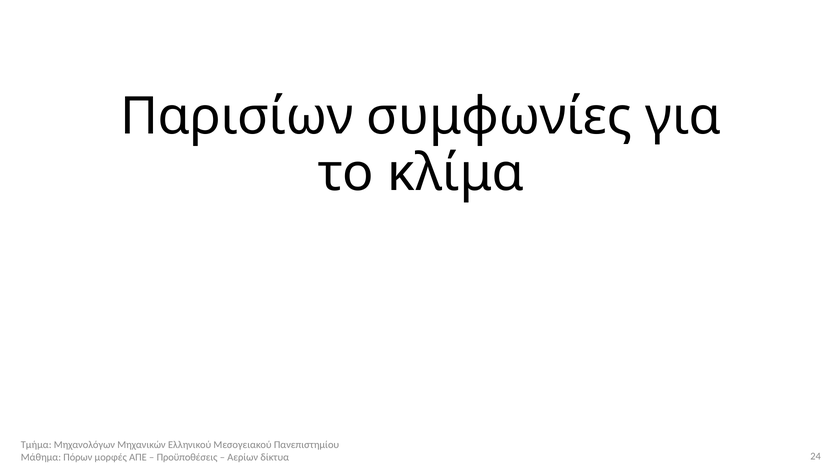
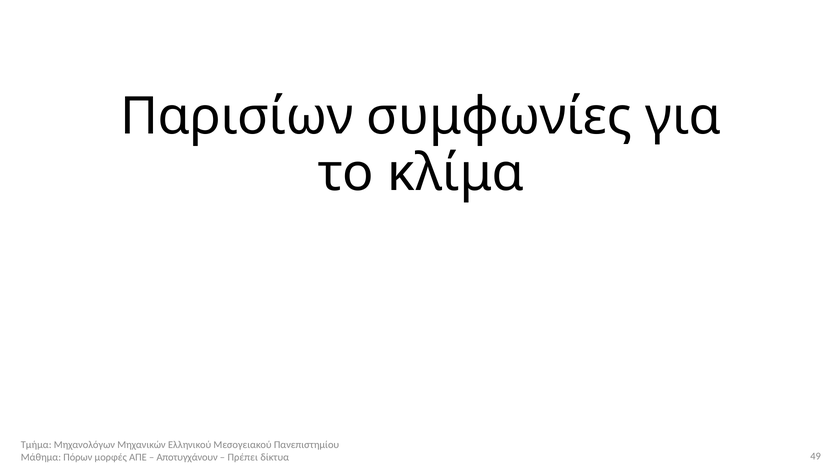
Προϋποθέσεις: Προϋποθέσεις -> Αποτυγχάνουν (187, 458)
Αερίων: Αερίων -> Πρέπει (243, 458)
24: 24 -> 49 (816, 457)
